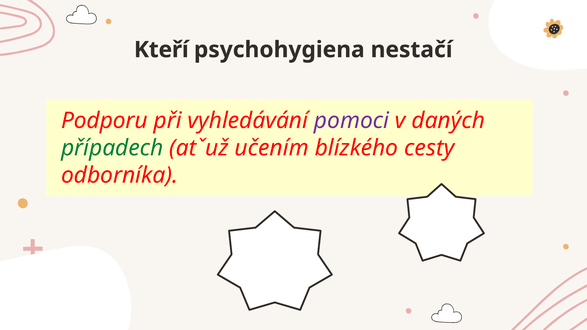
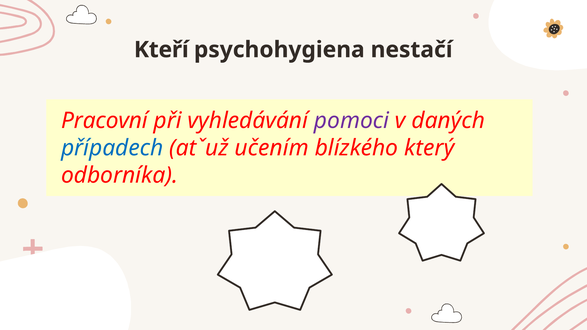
Podporu: Podporu -> Pracovní (104, 121)
případech colour: green -> blue (112, 148)
cesty: cesty -> který (429, 148)
